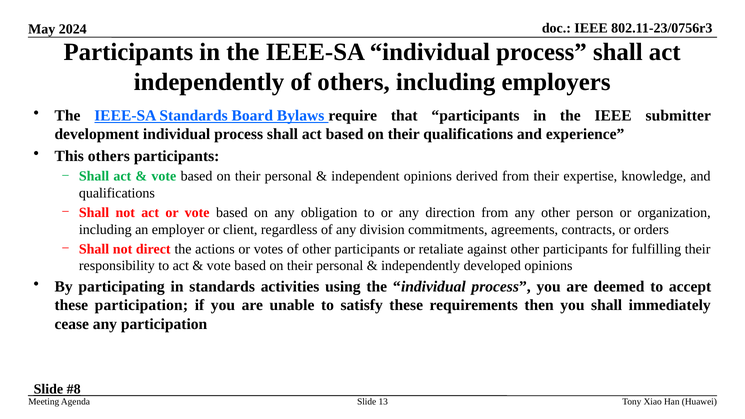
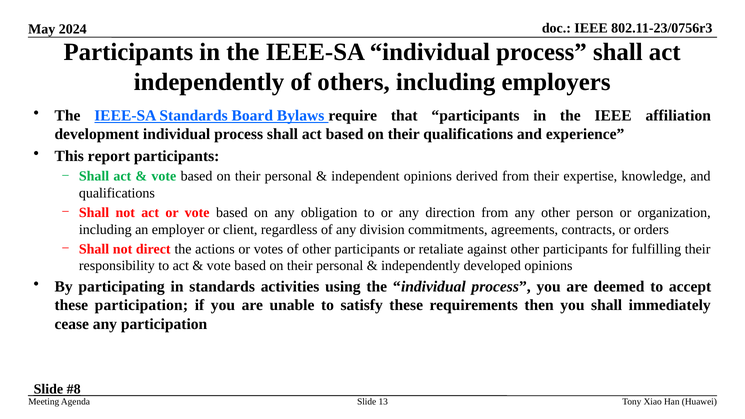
submitter: submitter -> affiliation (678, 116)
This others: others -> report (109, 156)
